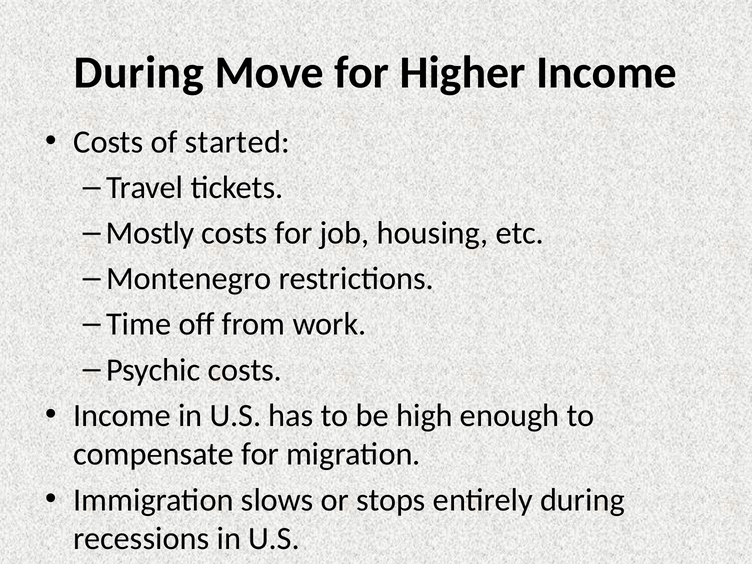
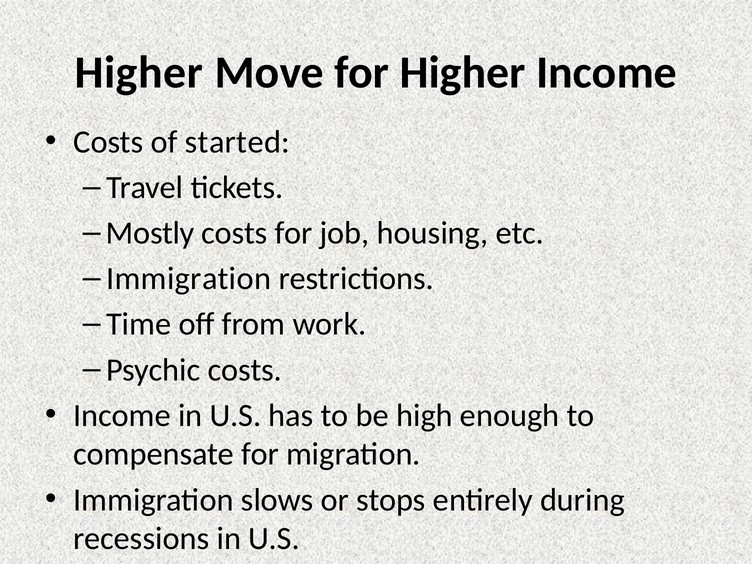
During: During -> Higher (139, 73)
Montenegro: Montenegro -> Immigration (189, 279)
